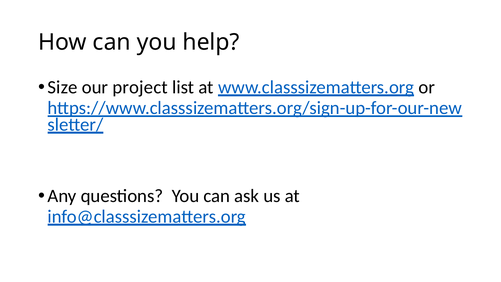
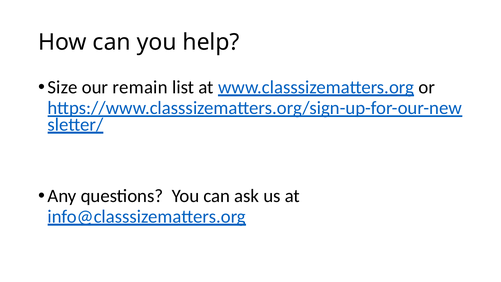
project: project -> remain (140, 87)
